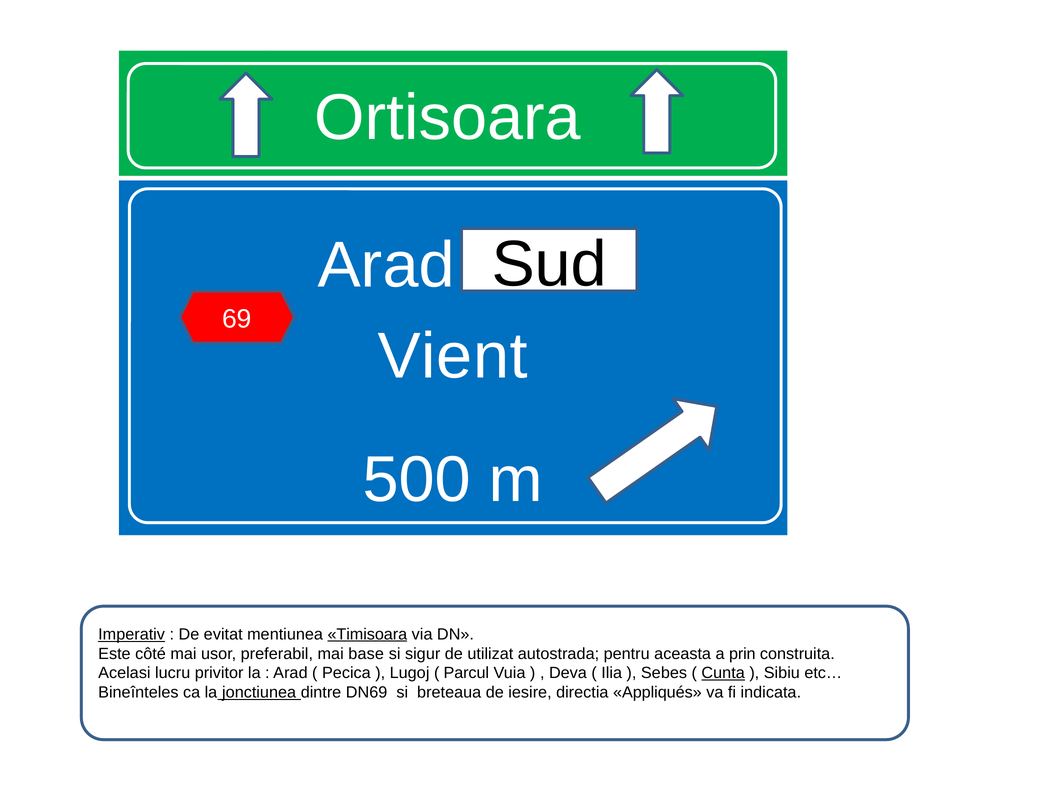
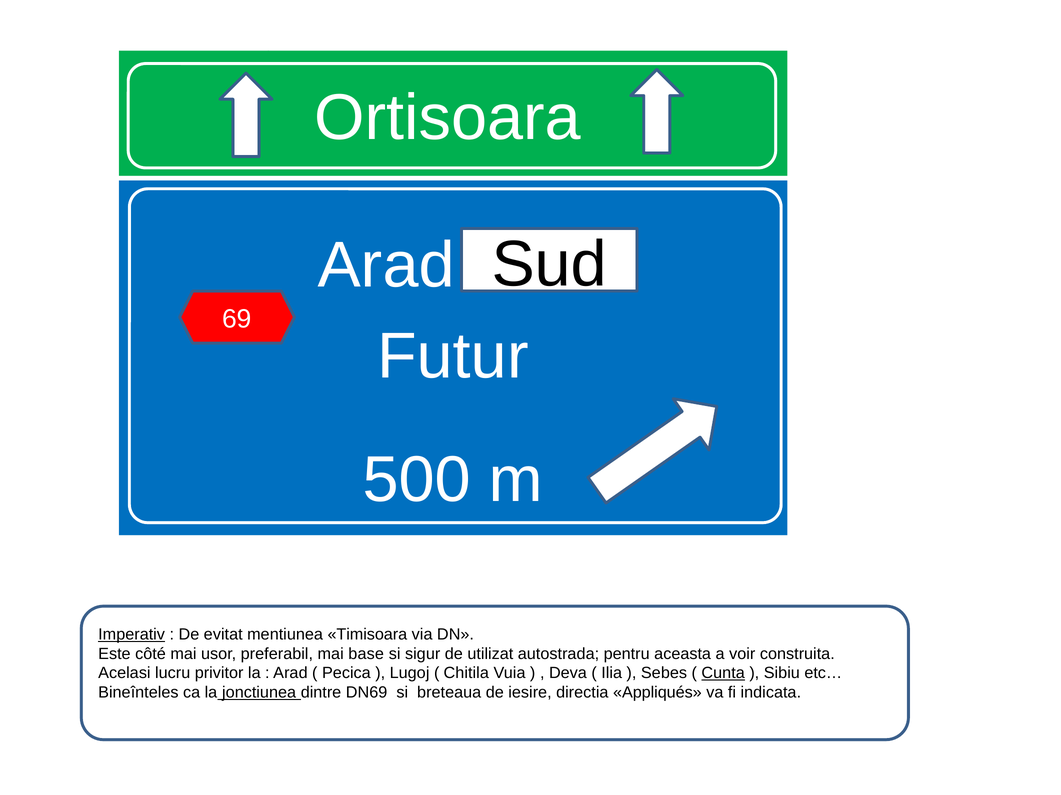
Vient: Vient -> Futur (453, 357)
Timisoara underline: present -> none (367, 635)
prin: prin -> voir (742, 654)
Parcul: Parcul -> Chitila (466, 674)
